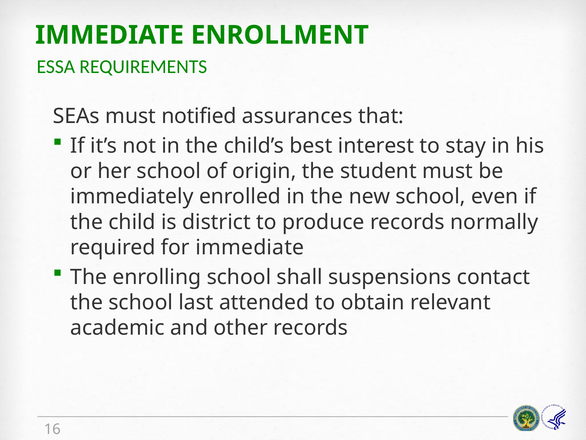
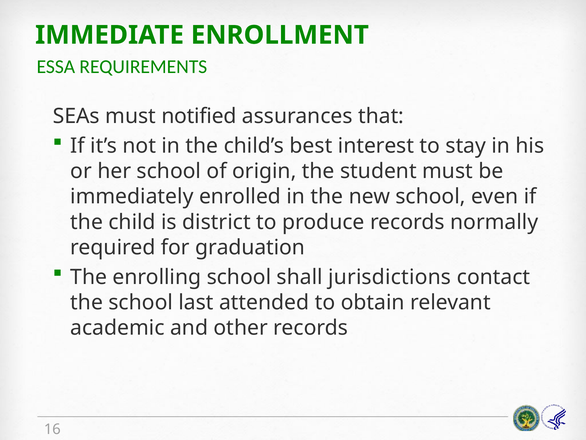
for immediate: immediate -> graduation (250, 247)
suspensions: suspensions -> jurisdictions (390, 277)
